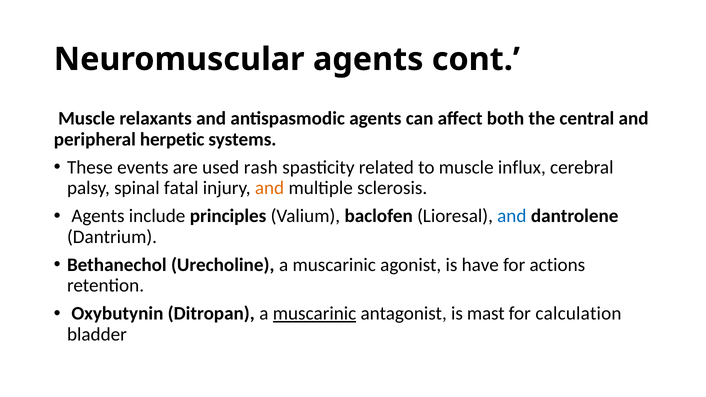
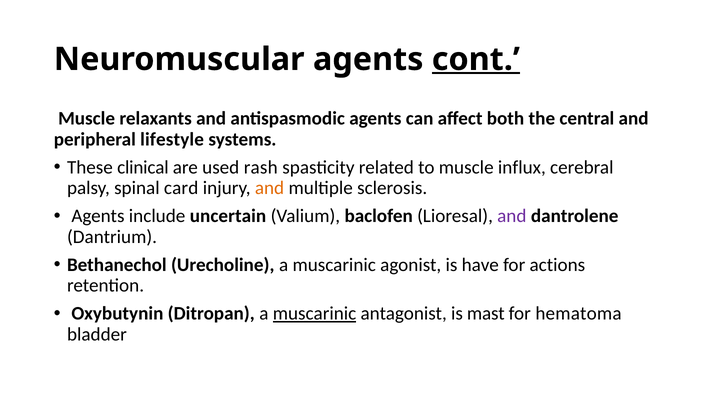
cont underline: none -> present (476, 59)
herpetic: herpetic -> lifestyle (172, 139)
events: events -> clinical (143, 167)
fatal: fatal -> card (181, 188)
principles: principles -> uncertain (228, 216)
and colour: blue -> purple (512, 216)
calculation: calculation -> hematoma (578, 314)
